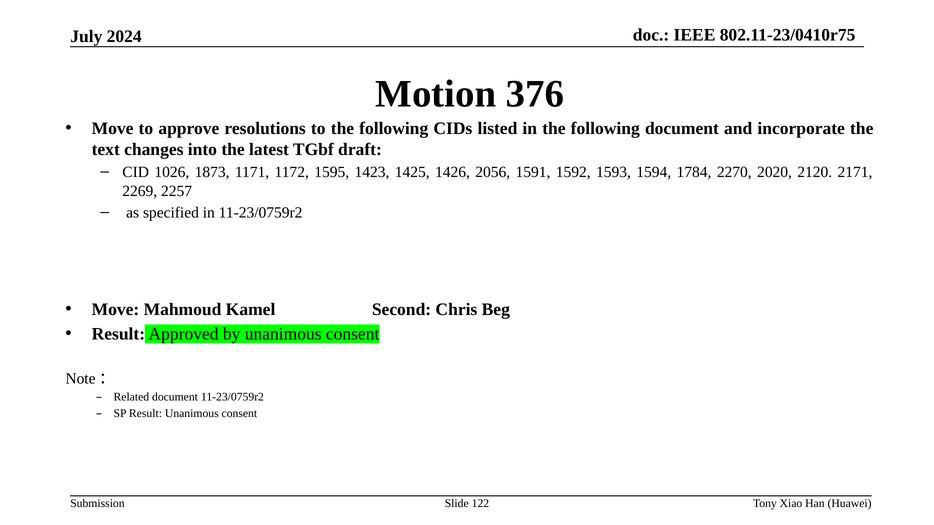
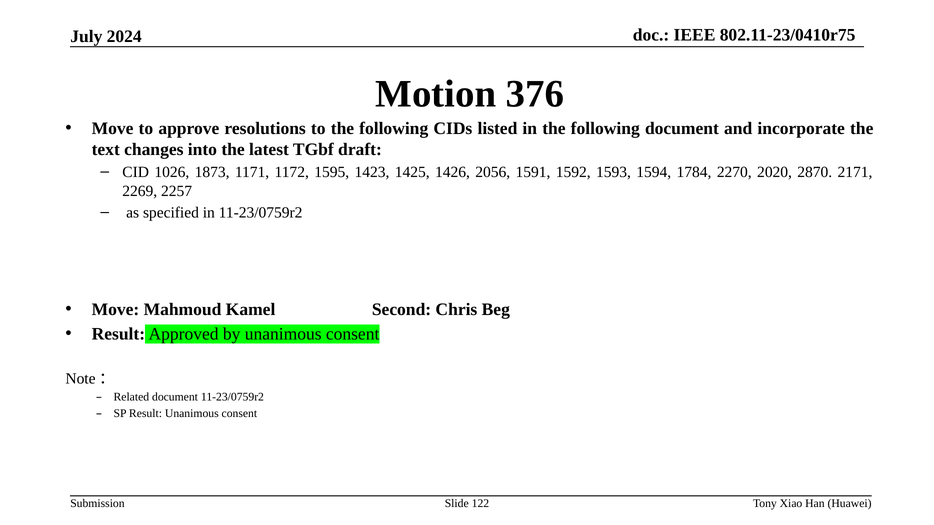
2120: 2120 -> 2870 (815, 172)
